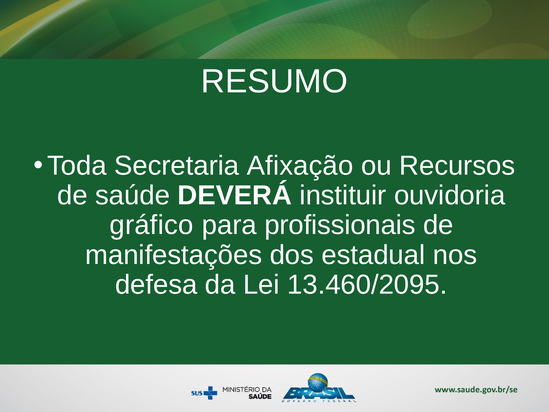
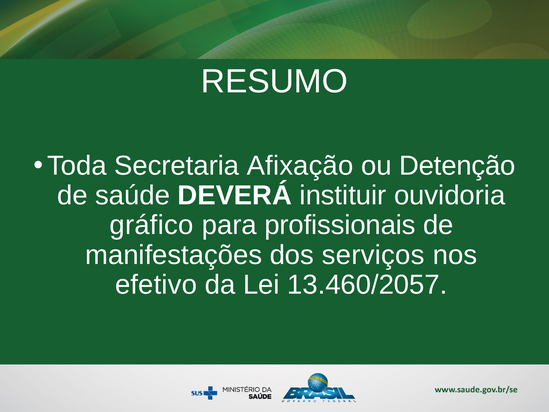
Recursos: Recursos -> Detenção (457, 166)
estadual: estadual -> serviços (373, 255)
defesa: defesa -> efetivo (156, 284)
13.460/2095: 13.460/2095 -> 13.460/2057 (367, 284)
